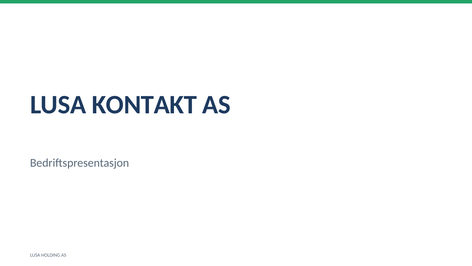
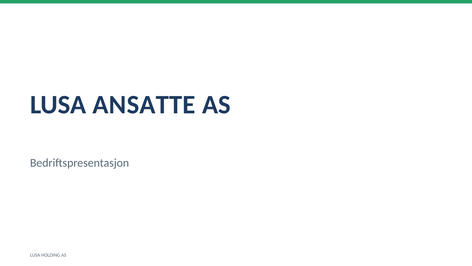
KONTAKT: KONTAKT -> ANSATTE (144, 105)
